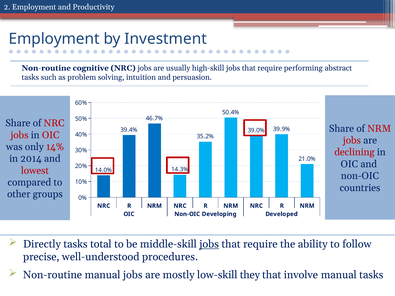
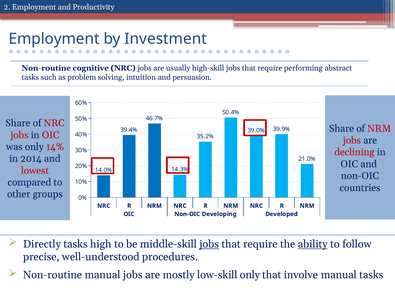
total: total -> high (101, 244)
ability underline: none -> present (313, 244)
low-skill they: they -> only (250, 275)
